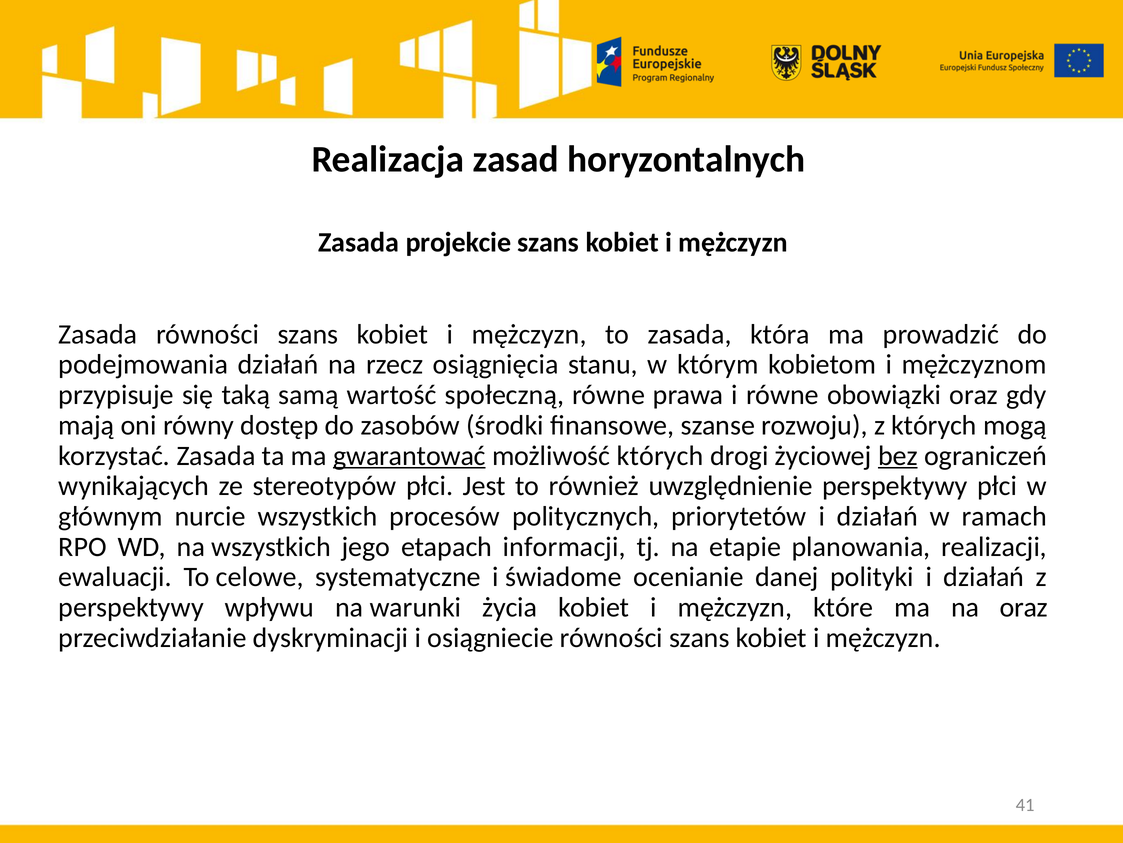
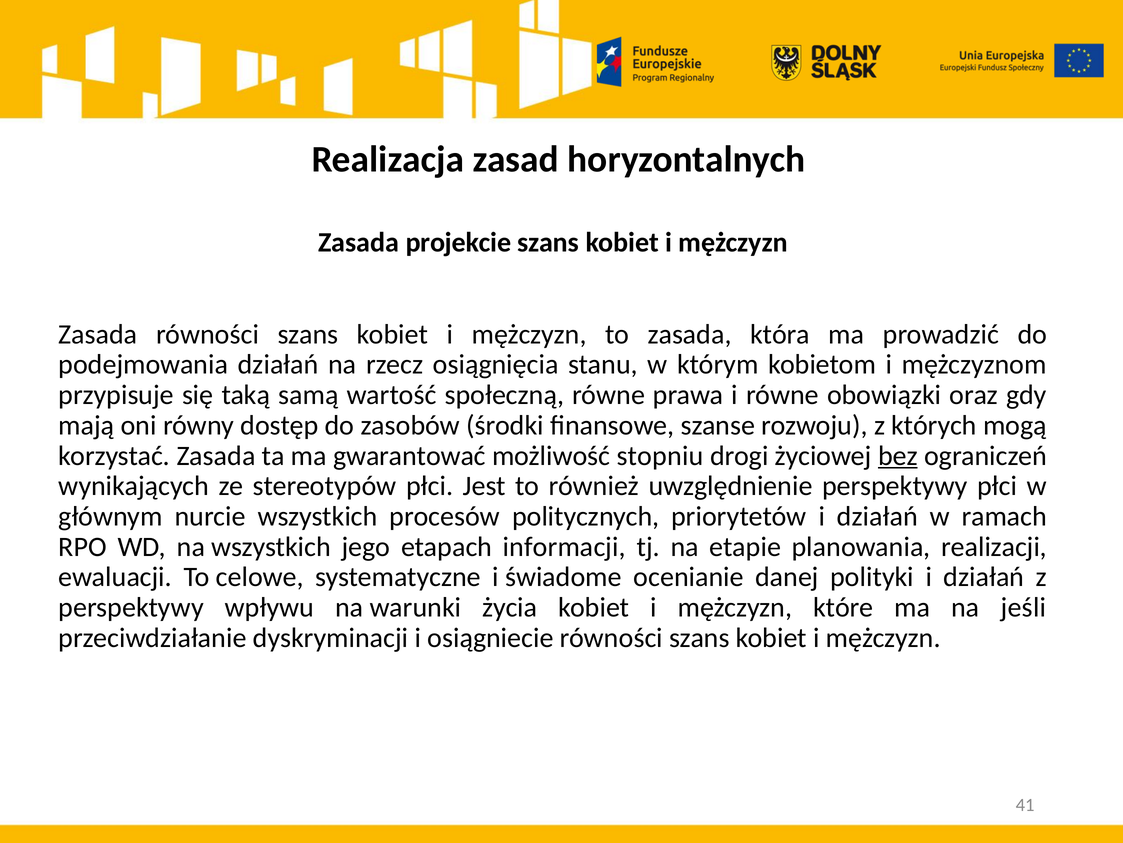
gwarantować underline: present -> none (409, 455)
możliwość których: których -> stopniu (660, 455)
na oraz: oraz -> jeśli (1024, 607)
